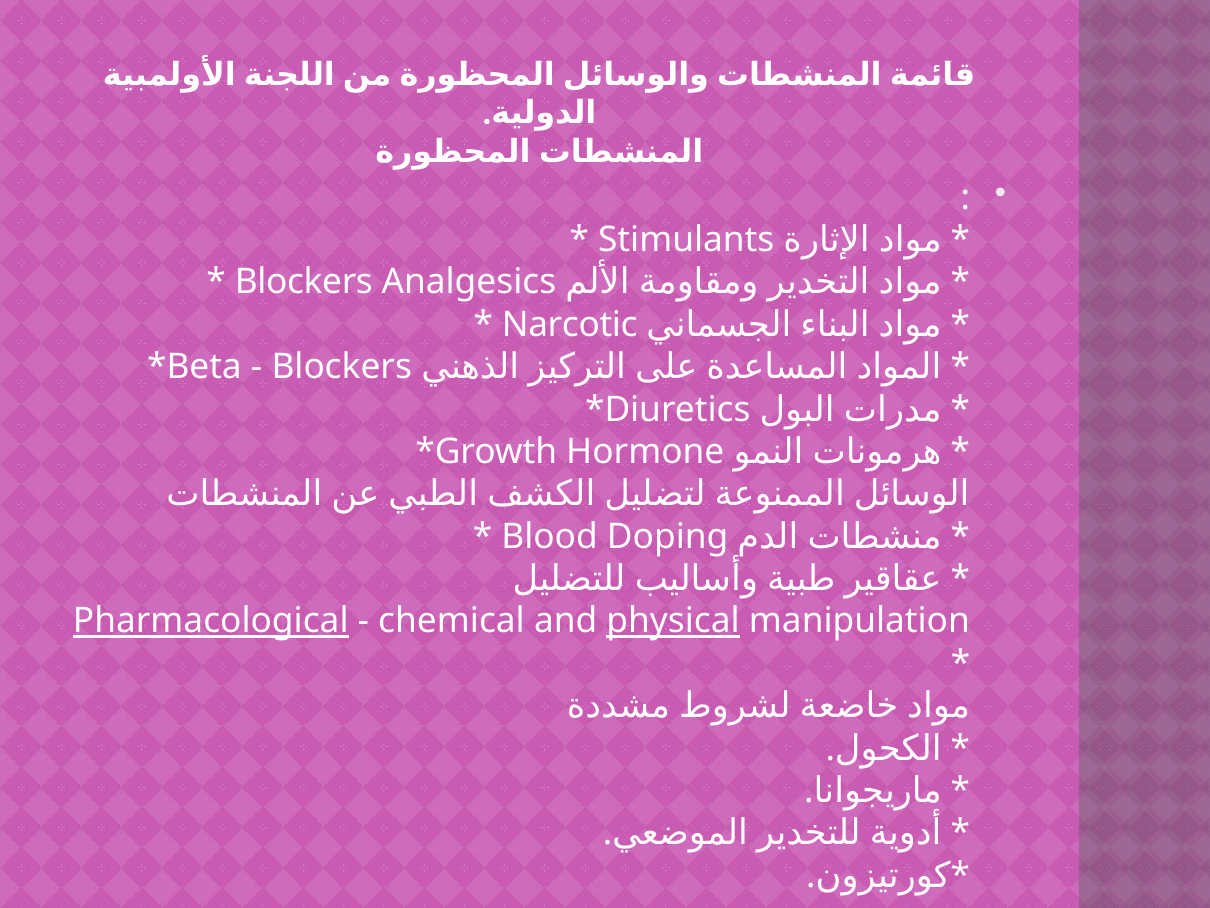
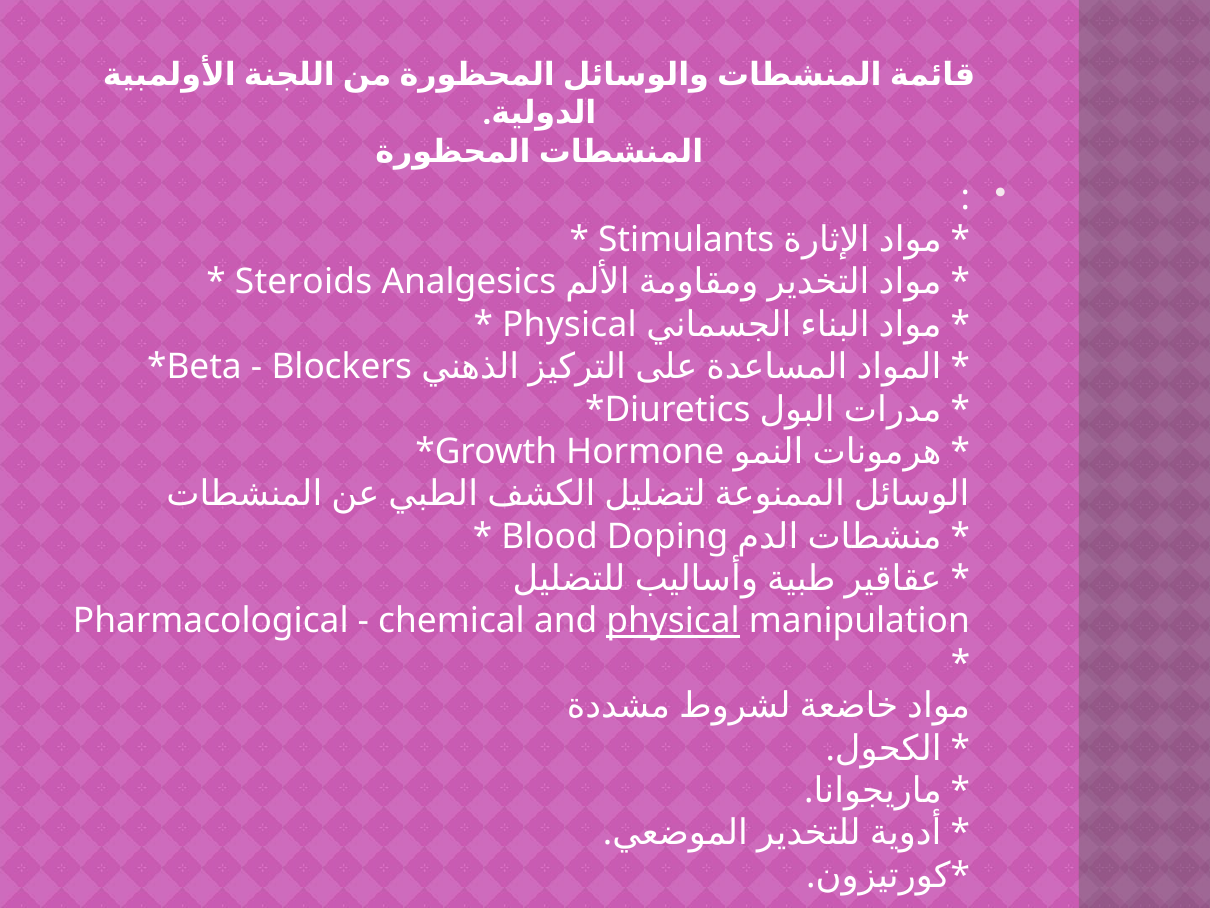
Blockers: Blockers -> Steroids (304, 282)
Narcotic: Narcotic -> Physical (569, 325)
Pharmacological underline: present -> none (211, 621)
